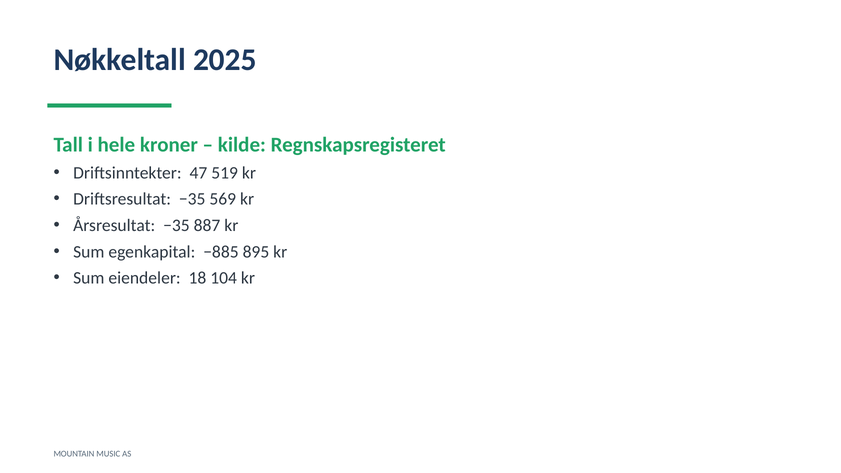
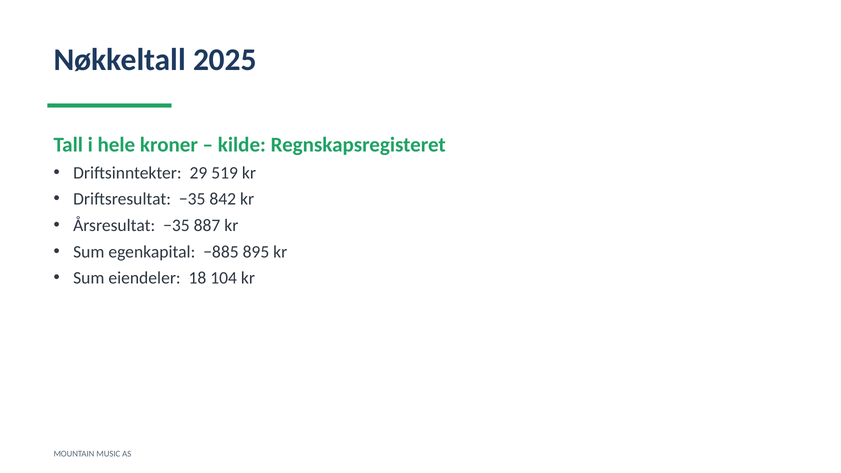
47: 47 -> 29 (198, 173)
569: 569 -> 842 (223, 199)
